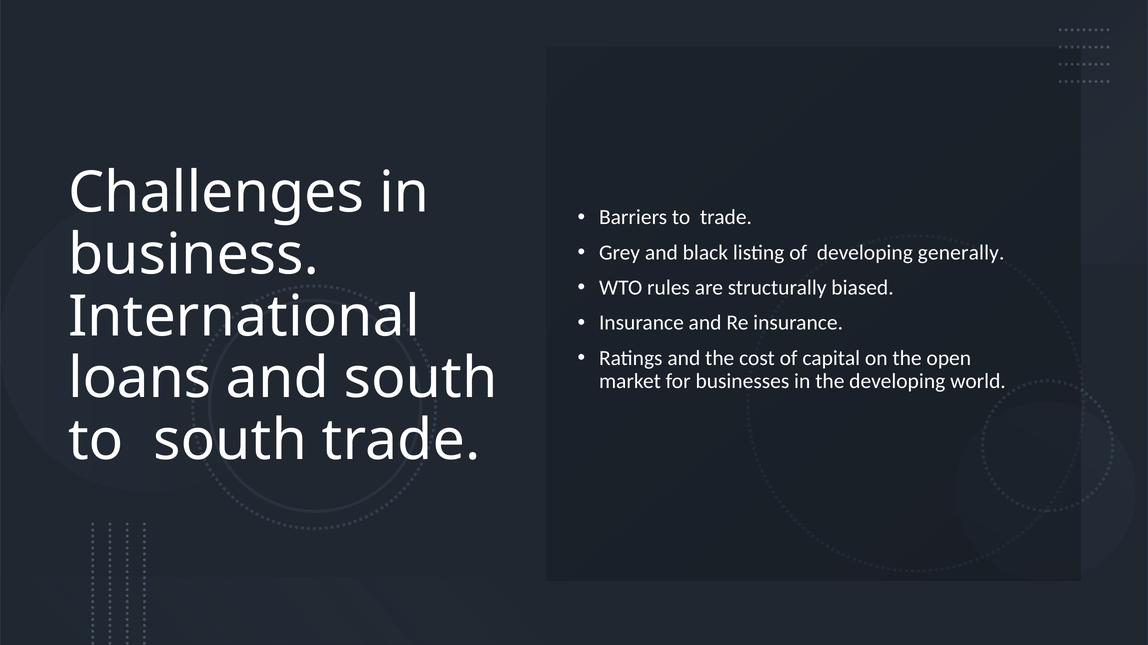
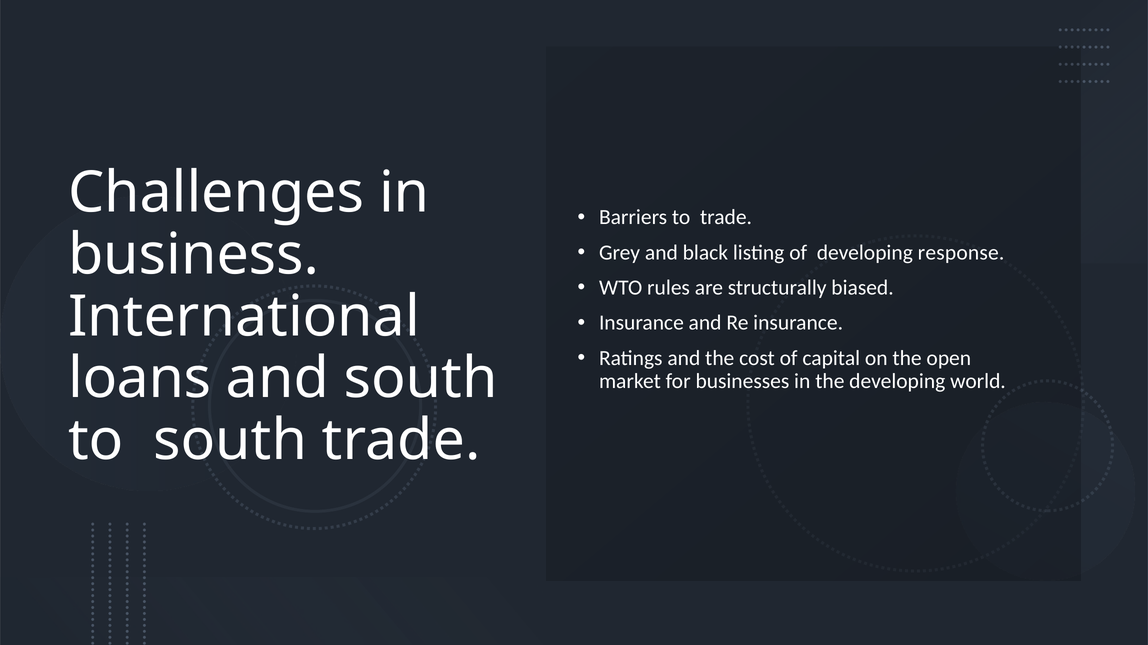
generally: generally -> response (961, 253)
